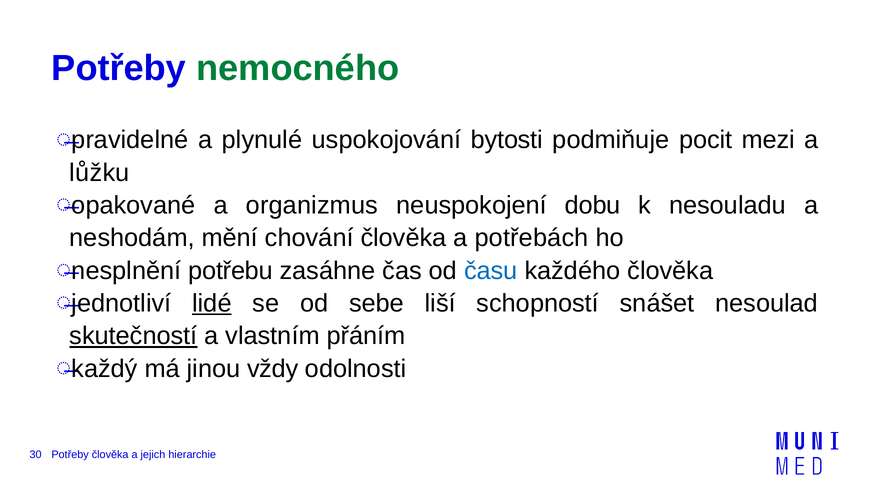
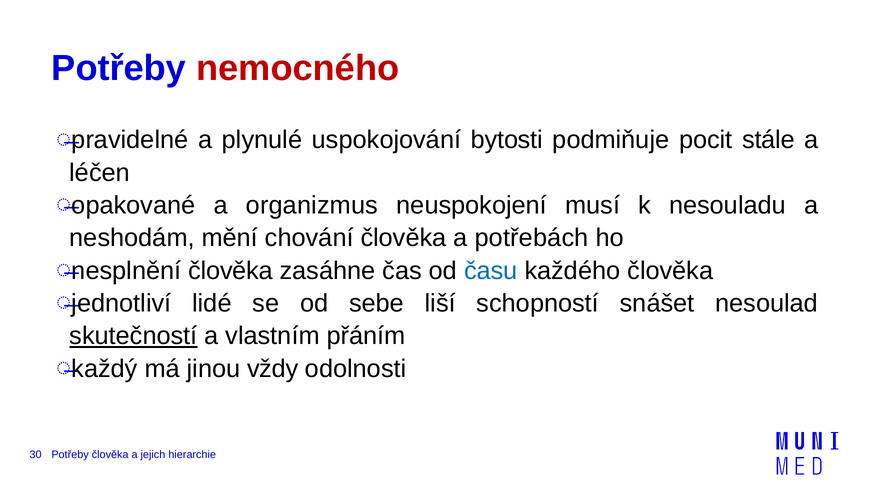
nemocného colour: green -> red (298, 68)
mezi: mezi -> stále (768, 140)
lůžku: lůžku -> léčen (100, 173)
dobu: dobu -> musí (593, 205)
nesplnění potřebu: potřebu -> člověka (231, 270)
lidé underline: present -> none (212, 303)
